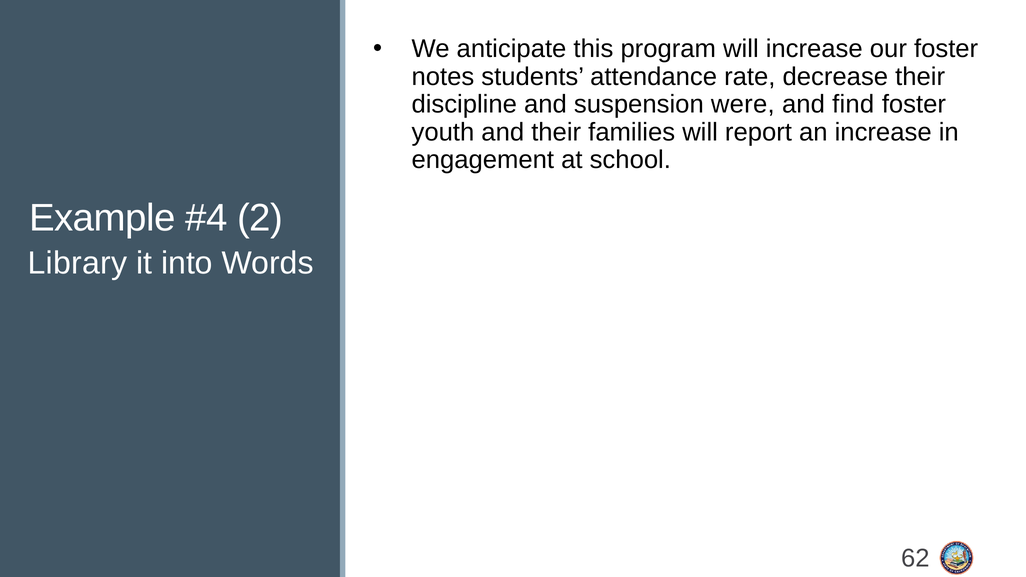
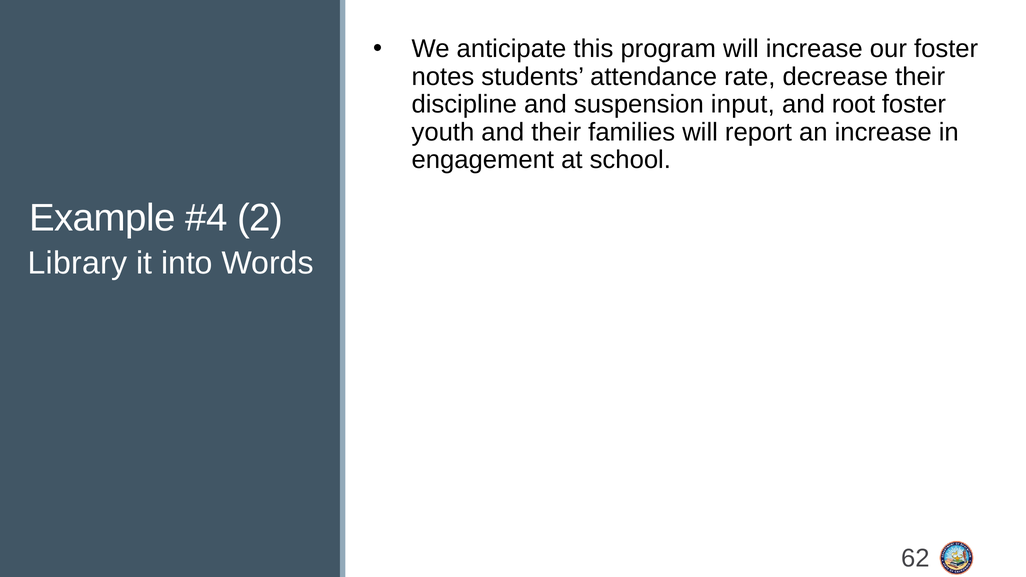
were: were -> input (743, 104)
find: find -> root (853, 104)
